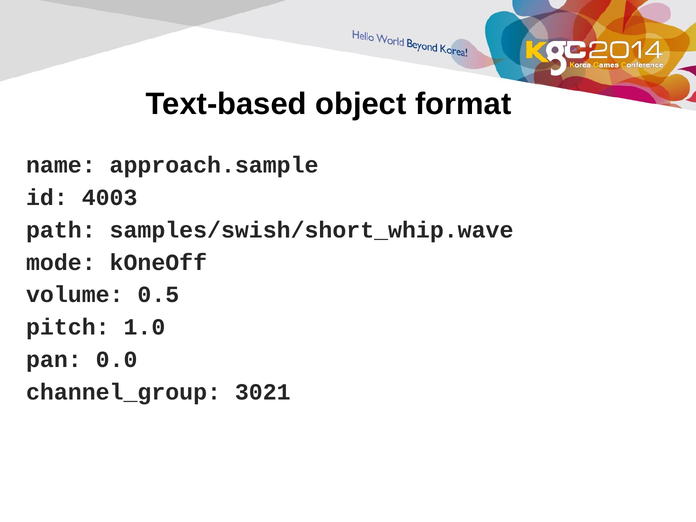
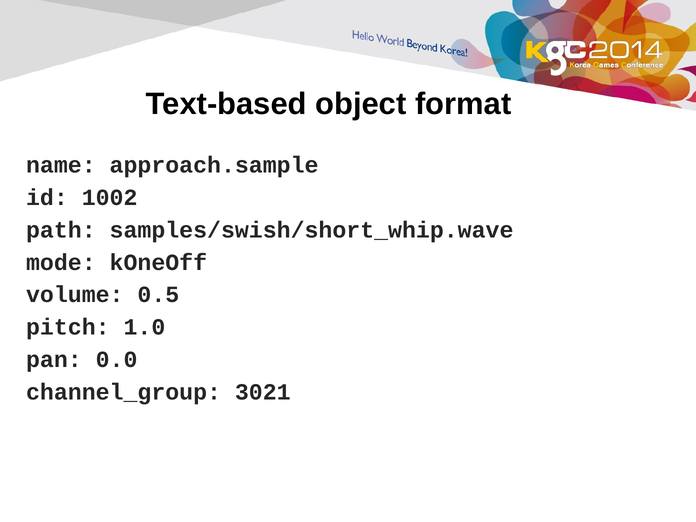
4003: 4003 -> 1002 (110, 197)
